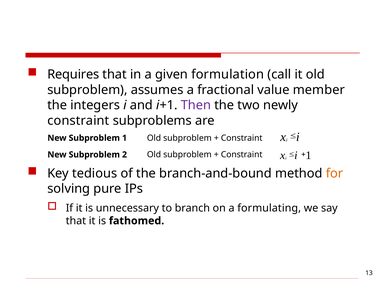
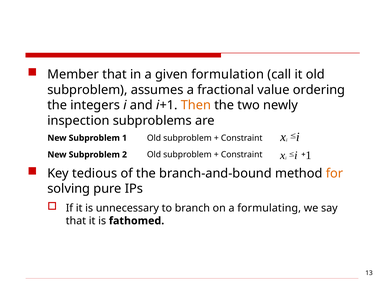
Requires: Requires -> Member (73, 74)
member: member -> ordering (319, 90)
Then colour: purple -> orange (196, 105)
constraint: constraint -> inspection (78, 121)
